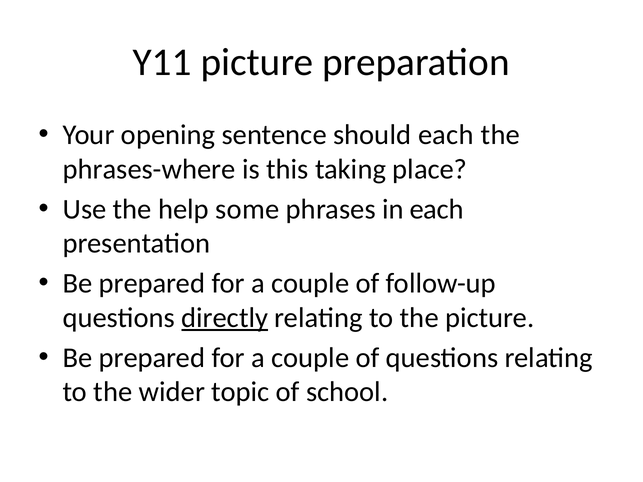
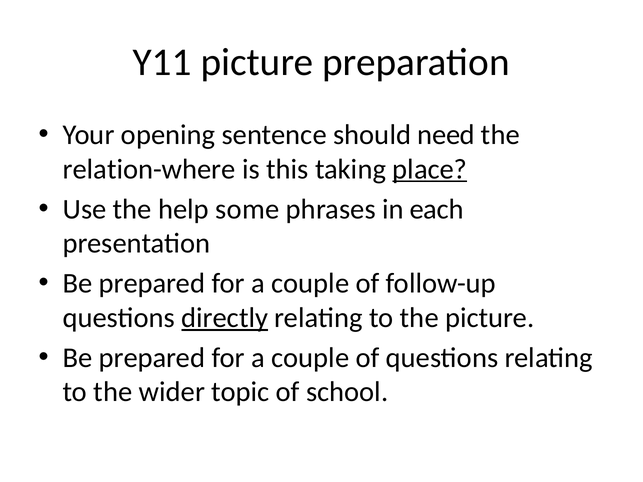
should each: each -> need (446, 135)
phrases-where: phrases-where -> relation-where (149, 169)
place underline: none -> present (430, 169)
